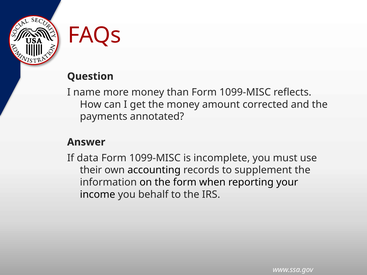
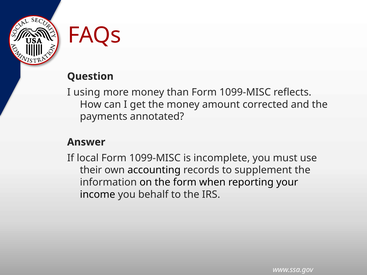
name: name -> using (87, 92)
data: data -> local (88, 158)
